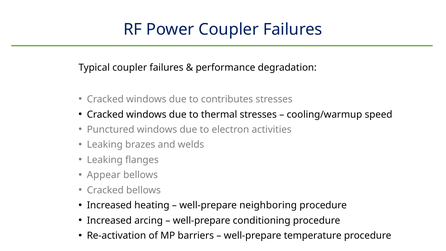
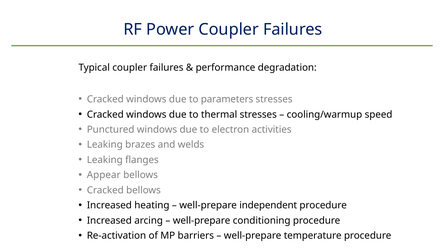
contributes: contributes -> parameters (227, 99)
neighboring: neighboring -> independent (268, 205)
